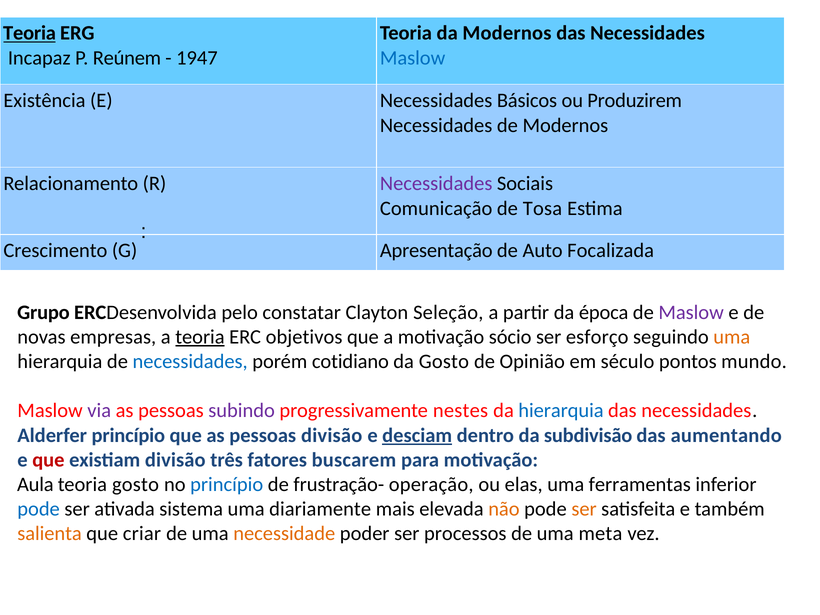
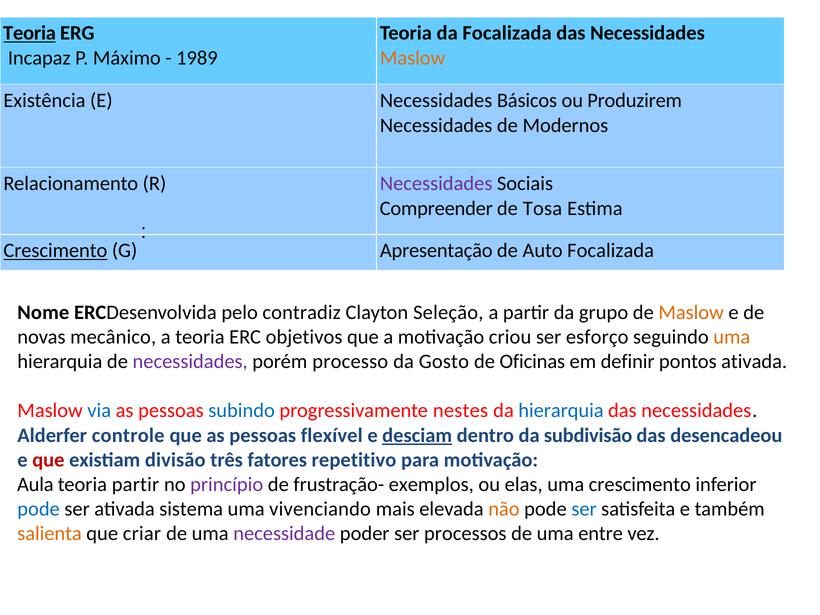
da Modernos: Modernos -> Focalizada (507, 33)
Reúnem: Reúnem -> Máximo (127, 58)
1947: 1947 -> 1989 (197, 58)
Maslow colour: blue -> orange (413, 58)
Comunicação: Comunicação -> Compreender (436, 208)
Crescimento underline: none -> present (55, 251)
Grupo: Grupo -> Nome (43, 312)
constatar: constatar -> contradiz (302, 312)
época: época -> grupo (604, 312)
Maslow colour: purple -> orange (691, 312)
empresas: empresas -> mecânico (113, 337)
teoria underline: present -> none (200, 337)
sócio: sócio -> criou (510, 337)
necessidades colour: blue -> purple (190, 362)
cotidiano: cotidiano -> processo (350, 362)
Opinião: Opinião -> Oficinas (532, 362)
século: século -> definir (628, 362)
pontos mundo: mundo -> ativada (754, 362)
via colour: purple -> blue (99, 411)
subindo colour: purple -> blue (242, 411)
Alderfer princípio: princípio -> controle (128, 435)
pessoas divisão: divisão -> flexível (332, 435)
aumentando: aumentando -> desencadeou (726, 435)
buscarem: buscarem -> repetitivo (354, 460)
teoria gosto: gosto -> partir (135, 485)
princípio colour: blue -> purple (227, 485)
operação: operação -> exemplos (431, 485)
uma ferramentas: ferramentas -> crescimento (640, 485)
diariamente: diariamente -> vivenciando (320, 509)
ser colour: orange -> blue (584, 509)
necessidade colour: orange -> purple (284, 534)
meta: meta -> entre (601, 534)
